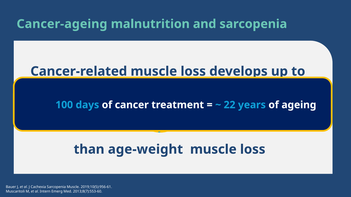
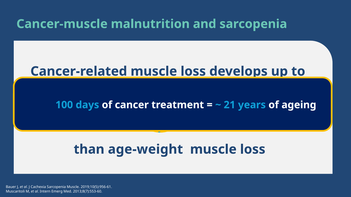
Cancer-ageing: Cancer-ageing -> Cancer-muscle (62, 24)
22: 22 -> 21 (230, 105)
